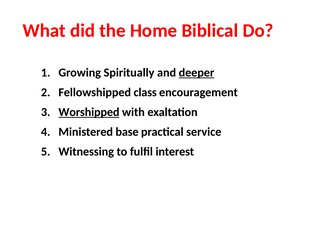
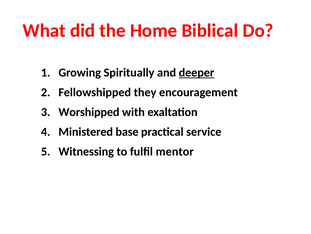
class: class -> they (145, 92)
Worshipped underline: present -> none (89, 112)
interest: interest -> mentor (175, 151)
